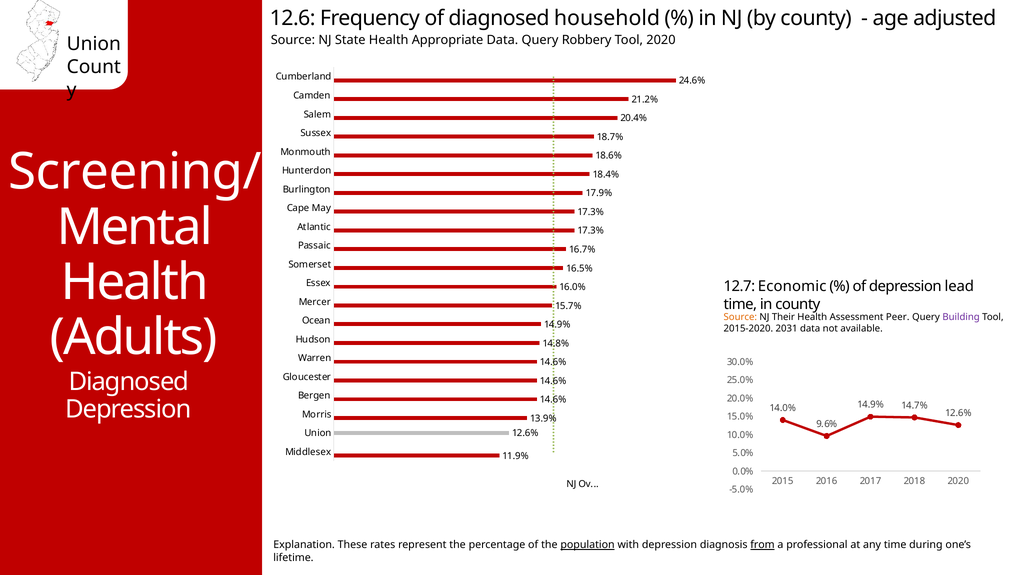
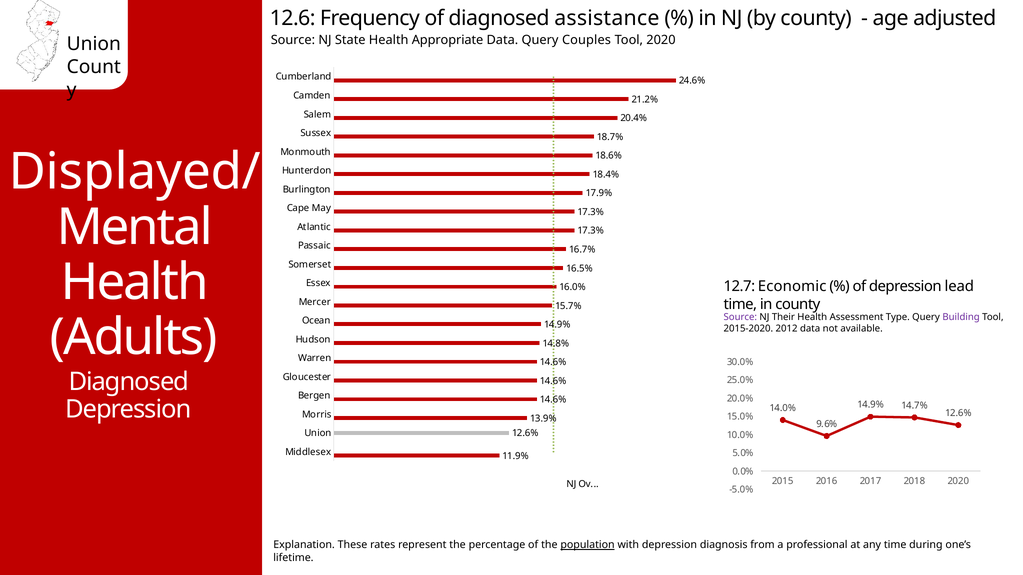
household: household -> assistance (607, 18)
Robbery: Robbery -> Couples (586, 40)
Screening/: Screening/ -> Displayed/ (135, 172)
Source colour: orange -> purple (740, 317)
Peer: Peer -> Type (898, 317)
2031: 2031 -> 2012 (787, 329)
from underline: present -> none (763, 545)
